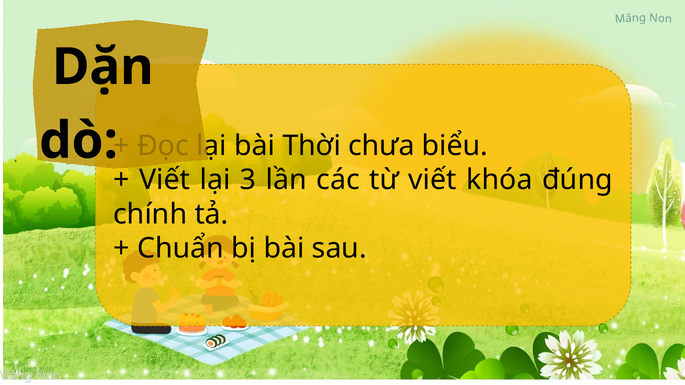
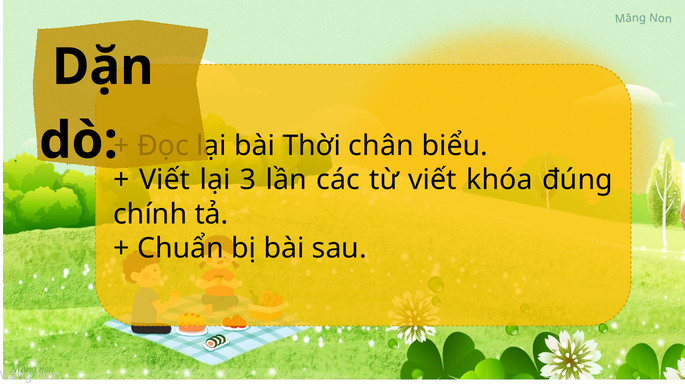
chưa: chưa -> chân (381, 146)
